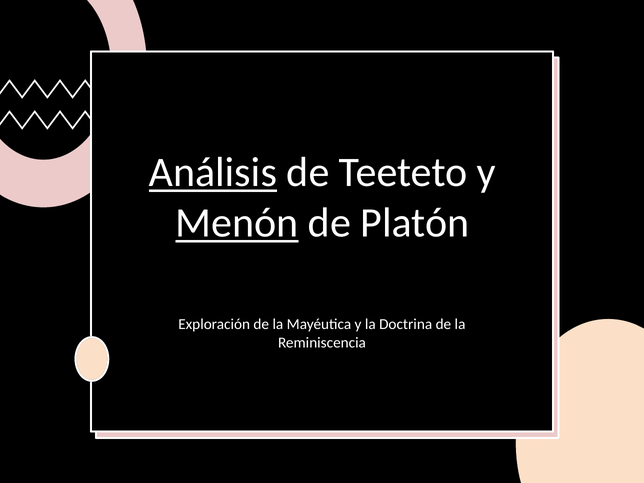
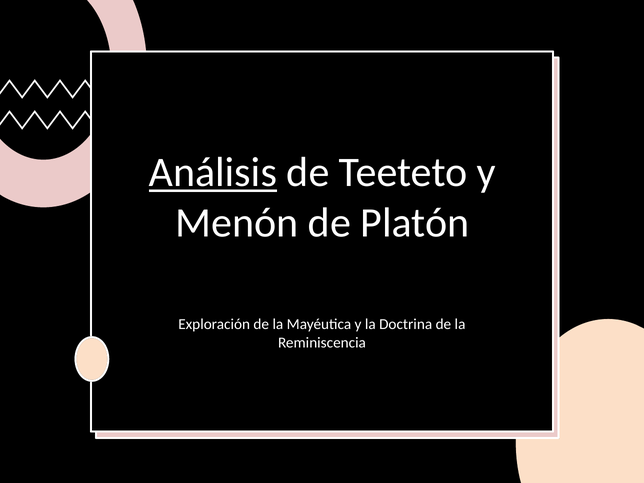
Menón underline: present -> none (237, 223)
